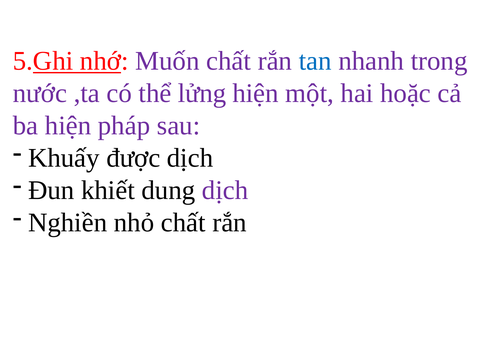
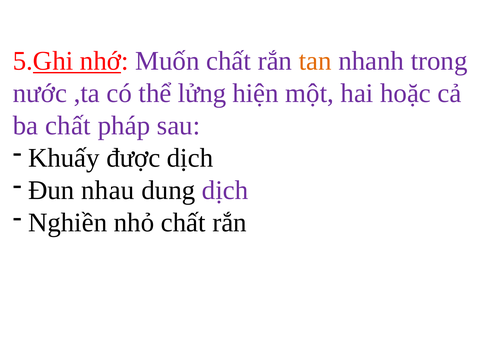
tan colour: blue -> orange (315, 61)
ba hiện: hiện -> chất (68, 125)
khiết: khiết -> nhau (108, 190)
